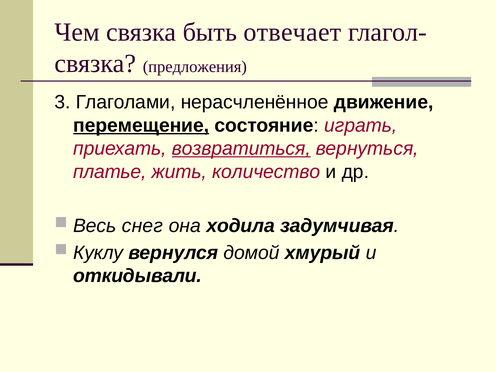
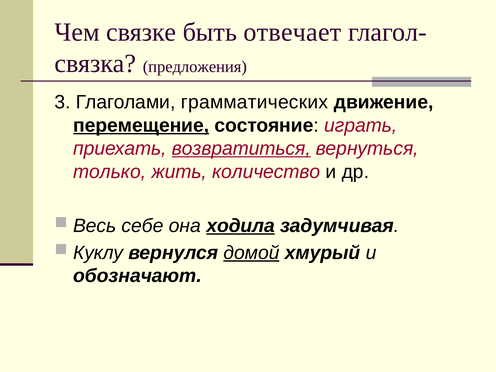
Чем связка: связка -> связке (141, 32)
нерасчленённое: нерасчленённое -> грамматических (255, 102)
платье: платье -> только (110, 172)
снег: снег -> себе (143, 226)
ходила underline: none -> present (241, 226)
домой underline: none -> present (251, 253)
откидывали: откидывали -> обозначают (137, 276)
